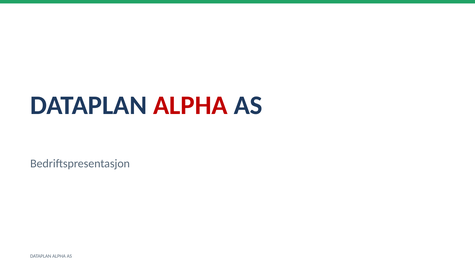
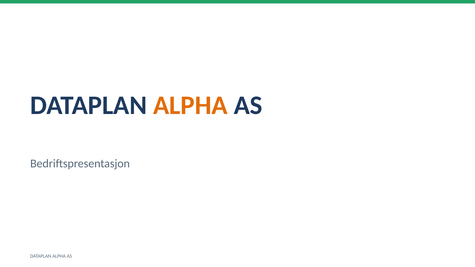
ALPHA colour: red -> orange (190, 105)
